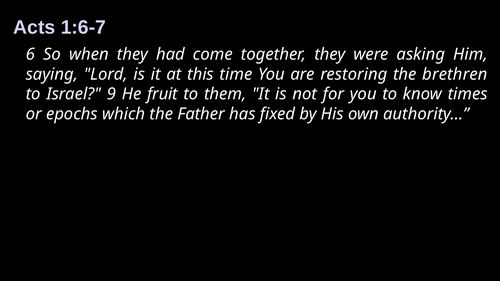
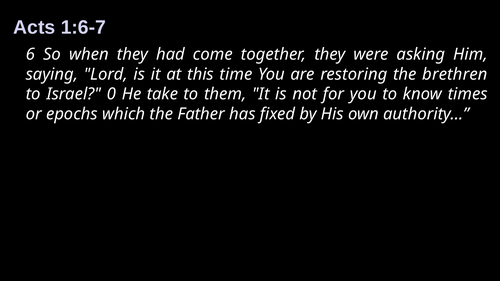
9: 9 -> 0 (111, 94)
fruit: fruit -> take (162, 94)
